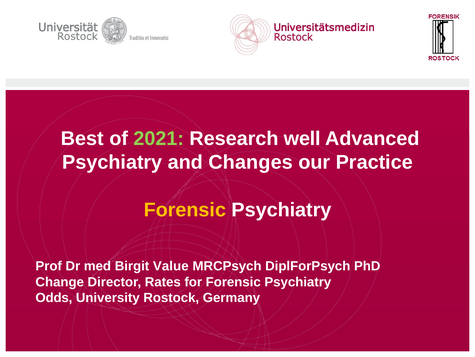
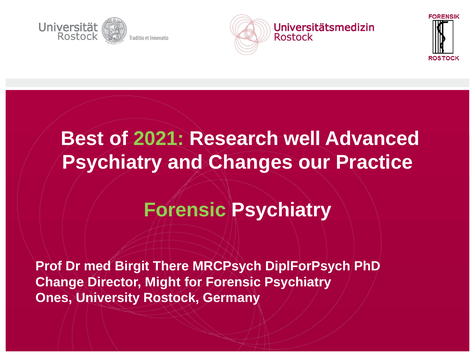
Forensic colour: yellow -> light green (185, 209)
Value: Value -> There (171, 266)
Rates: Rates -> Might (163, 281)
Odds: Odds -> Ones (54, 297)
